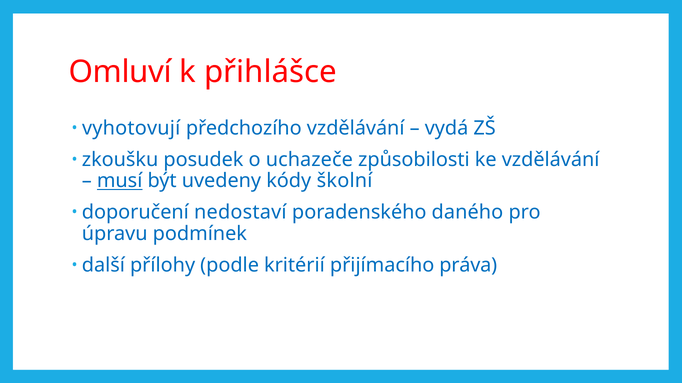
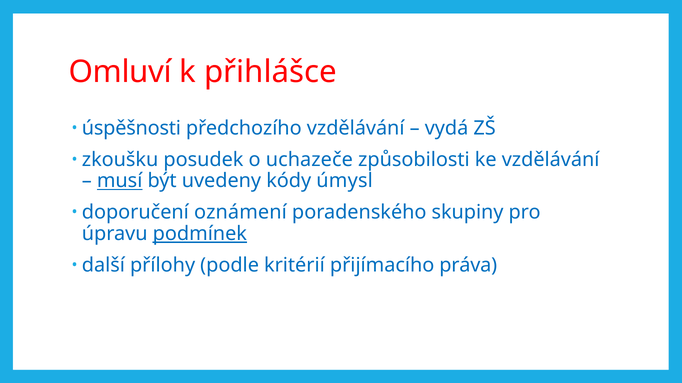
vyhotovují: vyhotovují -> úspěšnosti (131, 128)
školní: školní -> úmysl (345, 181)
nedostaví: nedostaví -> oznámení (240, 213)
daného: daného -> skupiny (468, 213)
podmínek underline: none -> present (200, 234)
